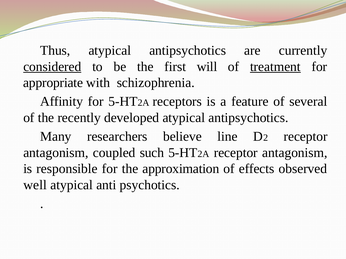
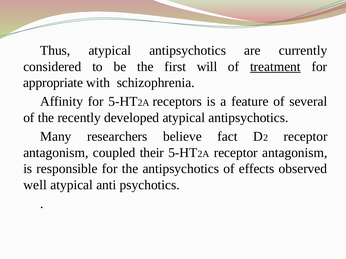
considered underline: present -> none (52, 67)
line: line -> fact (228, 137)
such: such -> their (152, 153)
the approximation: approximation -> antipsychotics (181, 169)
